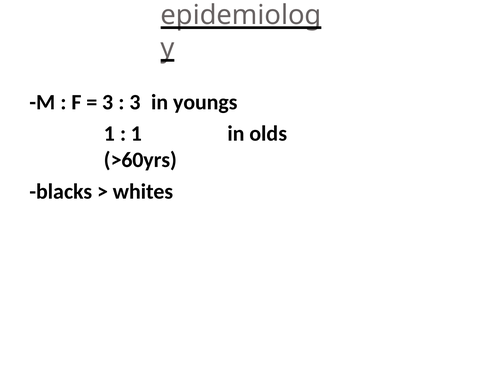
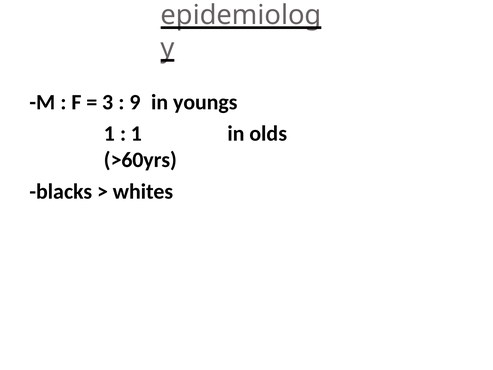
3: 3 -> 9 (135, 102)
